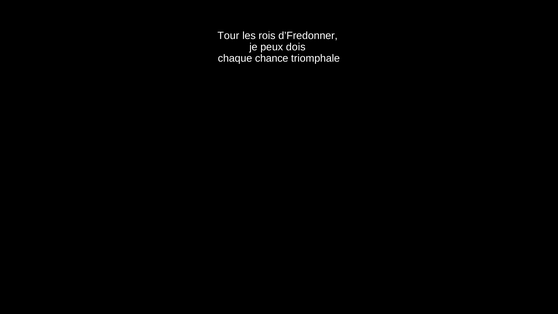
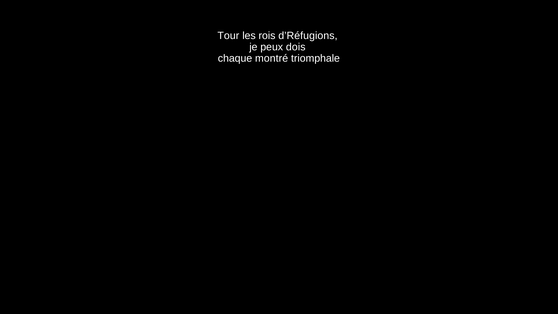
d’Fredonner: d’Fredonner -> d’Réfugions (308, 36)
chance: chance -> montré (272, 58)
